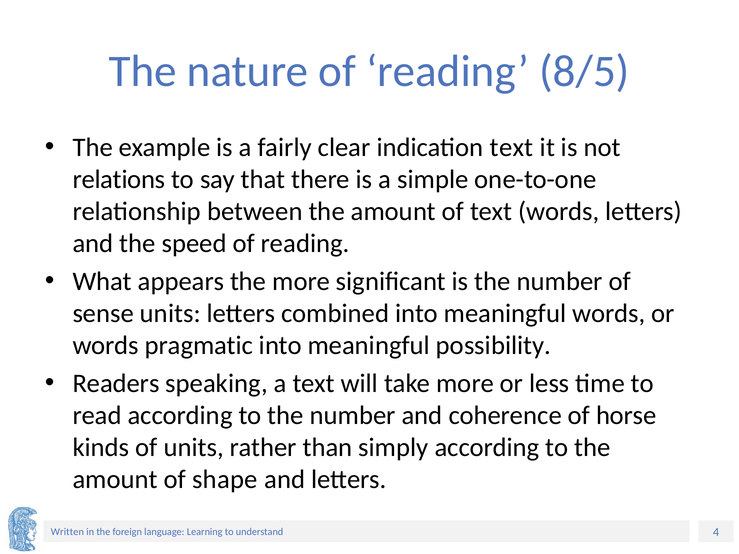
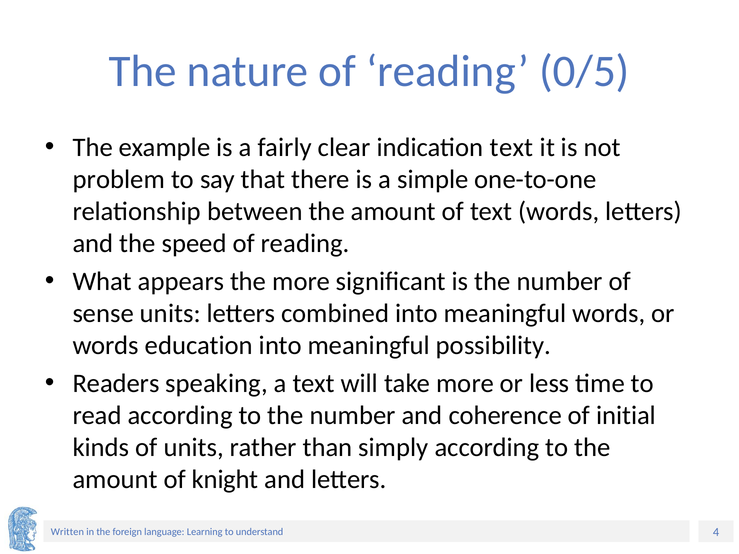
8/5: 8/5 -> 0/5 (584, 72)
relations: relations -> problem (119, 179)
pragmatic: pragmatic -> education (199, 346)
horse: horse -> initial (626, 416)
shape: shape -> knight (225, 480)
